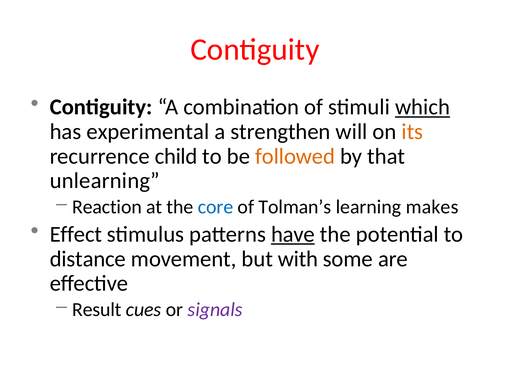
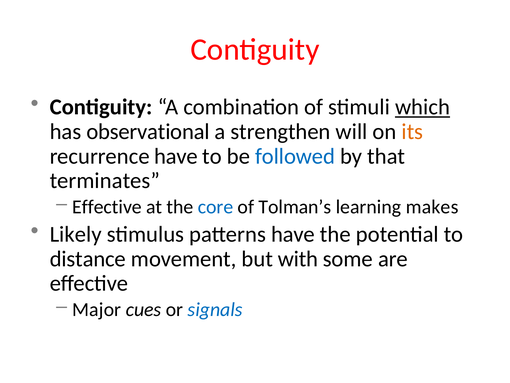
experimental: experimental -> observational (148, 131)
recurrence child: child -> have (176, 156)
followed colour: orange -> blue (295, 156)
unlearning: unlearning -> terminates (105, 180)
Reaction: Reaction -> Effective (107, 207)
Effect: Effect -> Likely (76, 234)
have underline: present -> none (293, 234)
Result: Result -> Major (97, 309)
signals colour: purple -> blue (215, 309)
